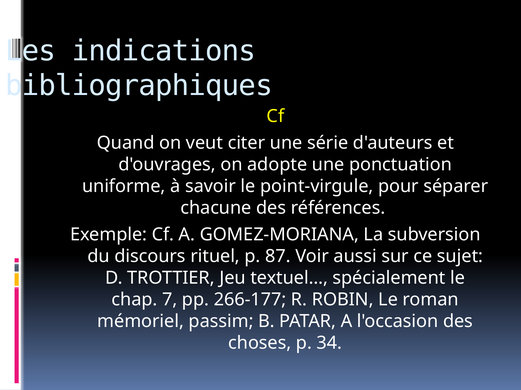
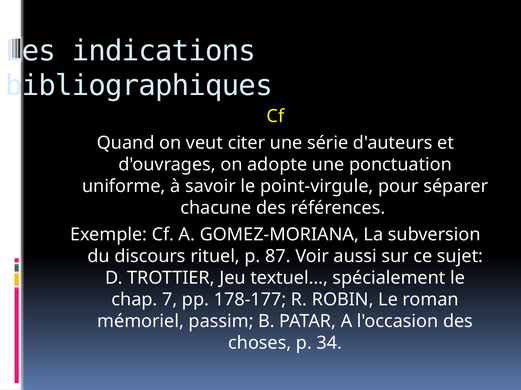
266-177: 266-177 -> 178-177 (250, 300)
